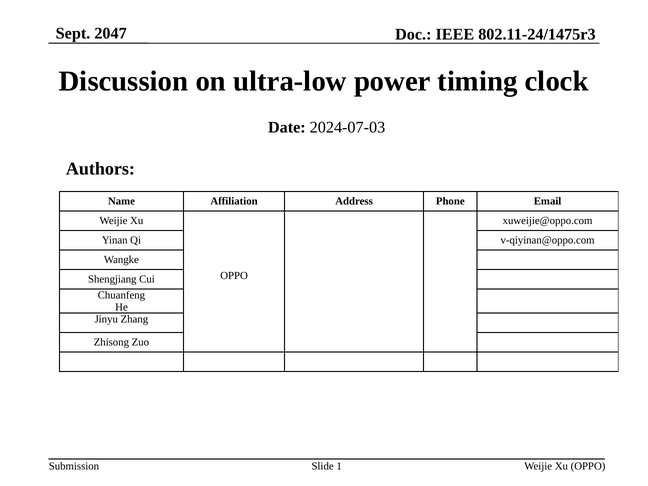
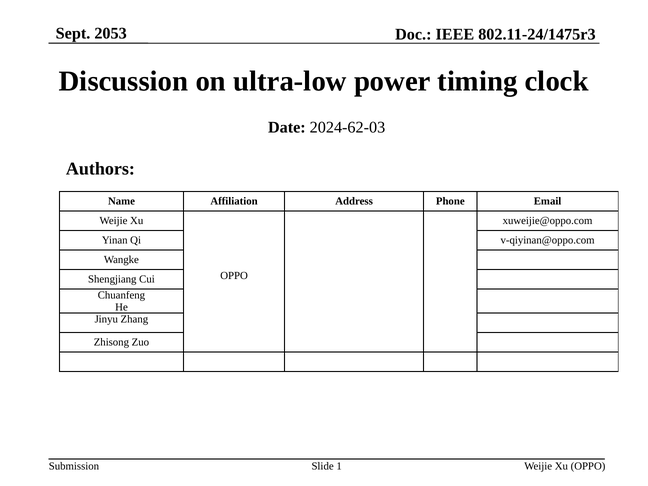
2047: 2047 -> 2053 (111, 34)
2024-07-03: 2024-07-03 -> 2024-62-03 (347, 128)
